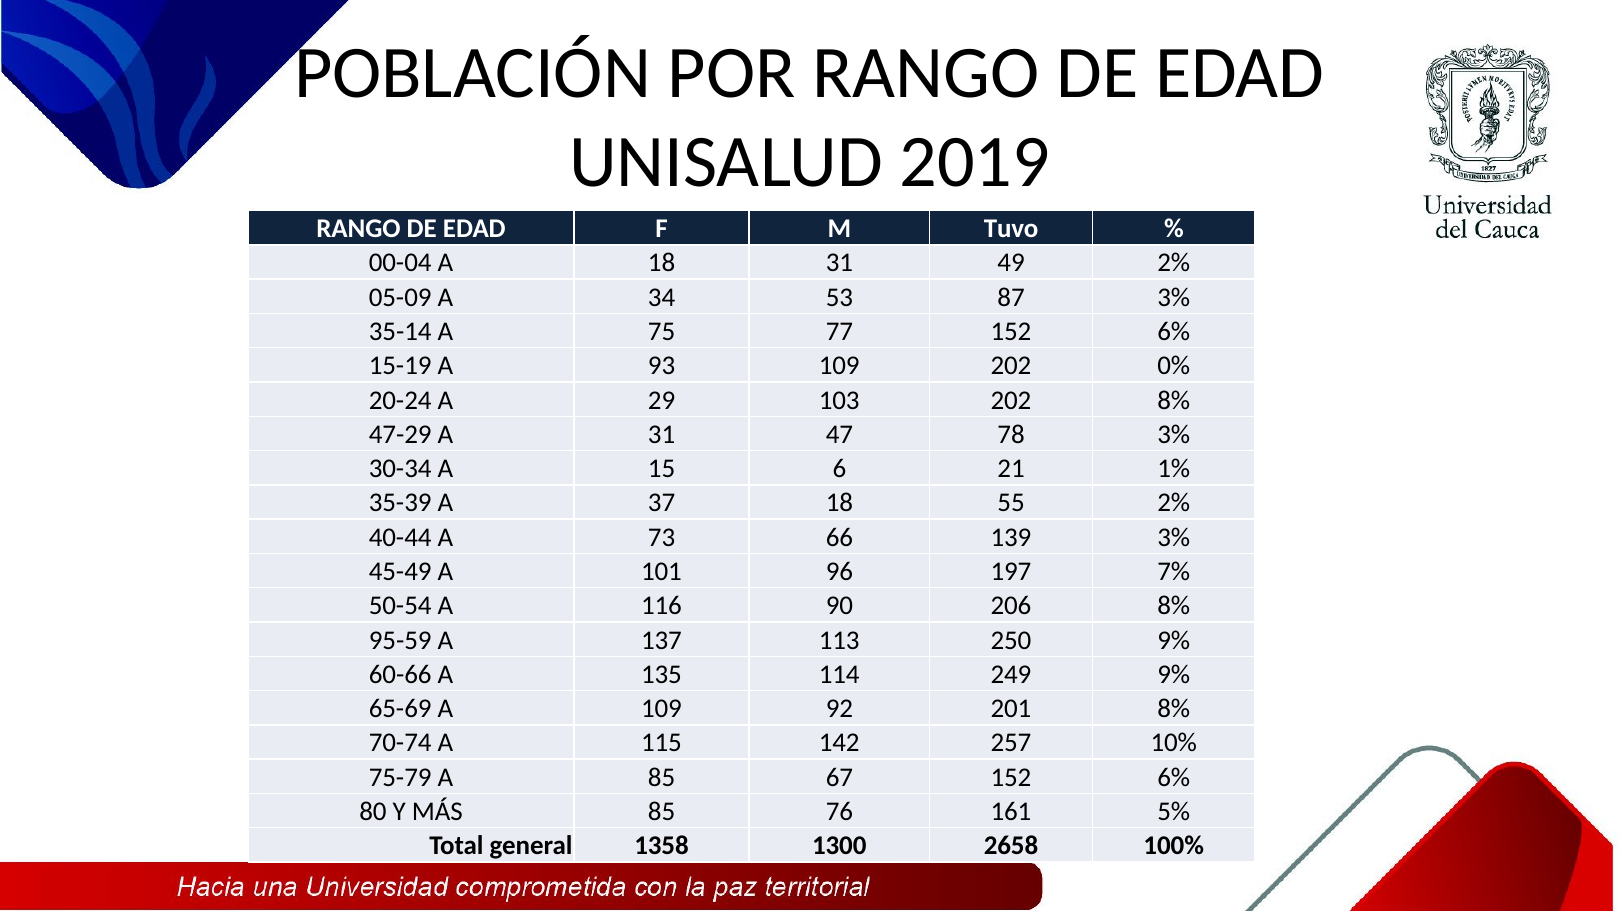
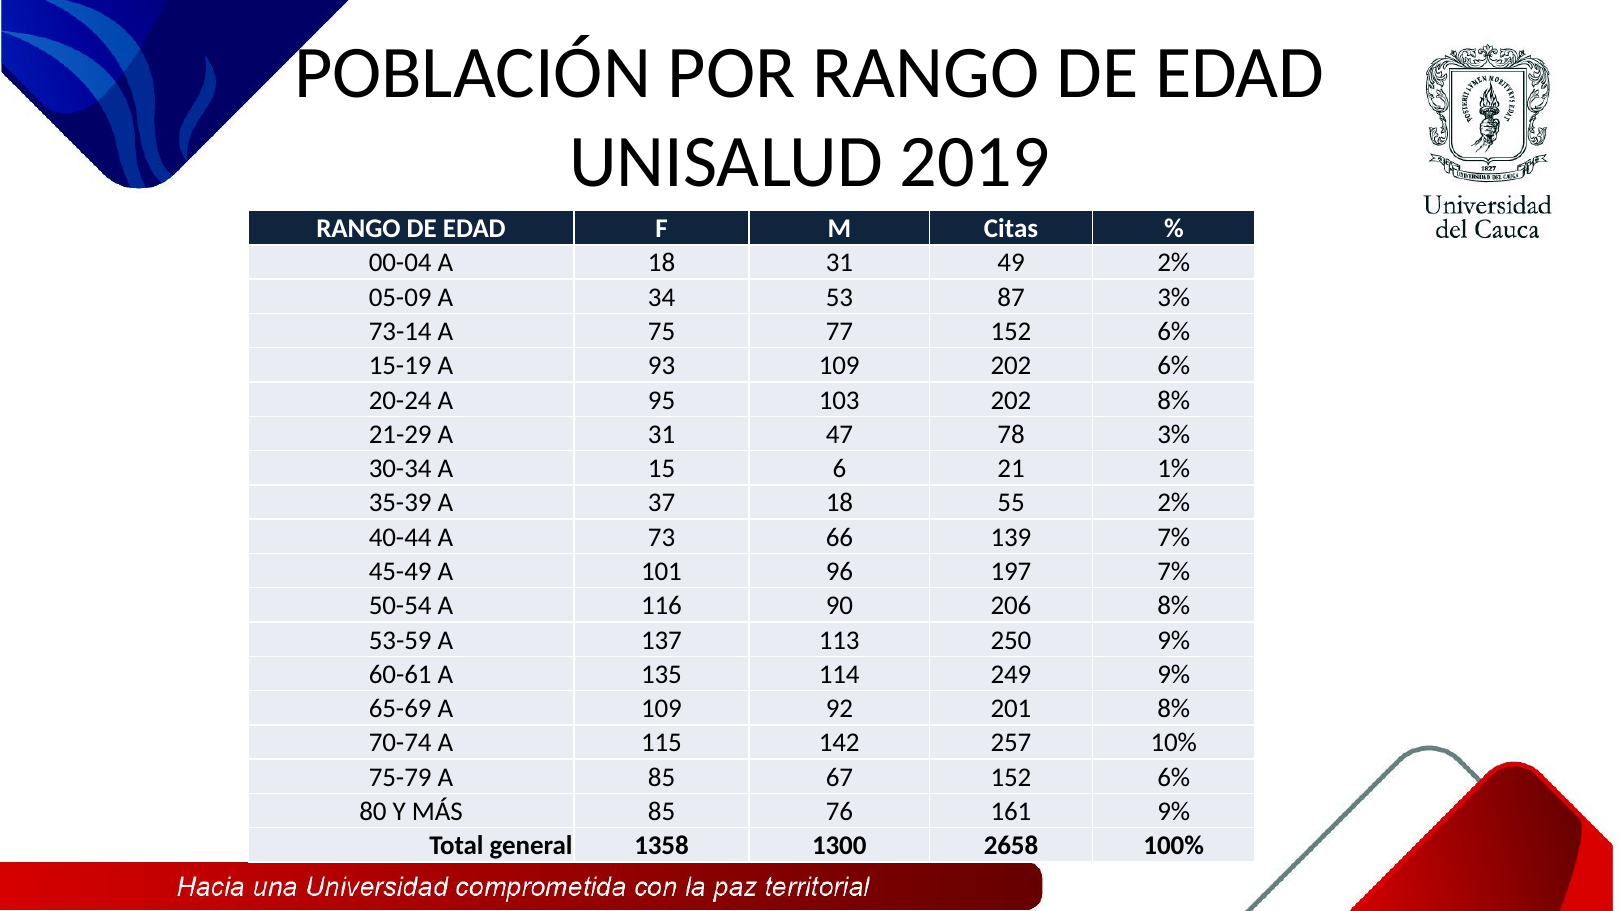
Tuvo: Tuvo -> Citas (1011, 229)
35-14: 35-14 -> 73-14 (400, 332)
202 0%: 0% -> 6% (1174, 366)
29: 29 -> 95 (662, 400)
47-29: 47-29 -> 21-29 (400, 435)
139 3%: 3% -> 7% (1174, 538)
95-59: 95-59 -> 53-59 (400, 640)
60-66: 60-66 -> 60-61 (400, 675)
161 5%: 5% -> 9% (1174, 812)
